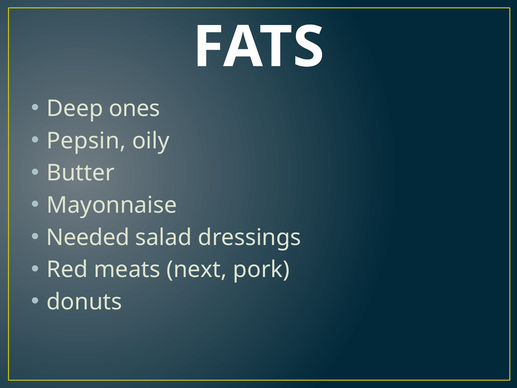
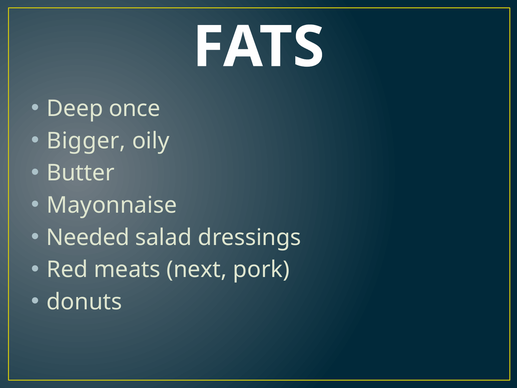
ones: ones -> once (135, 108)
Pepsin: Pepsin -> Bigger (86, 141)
